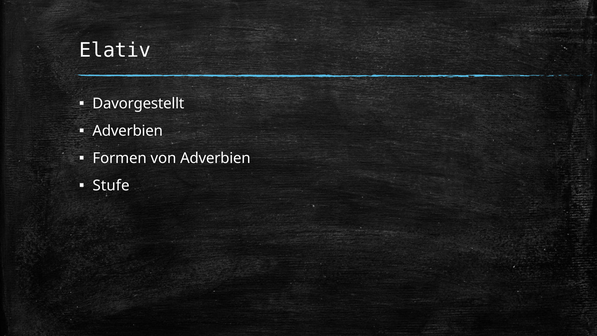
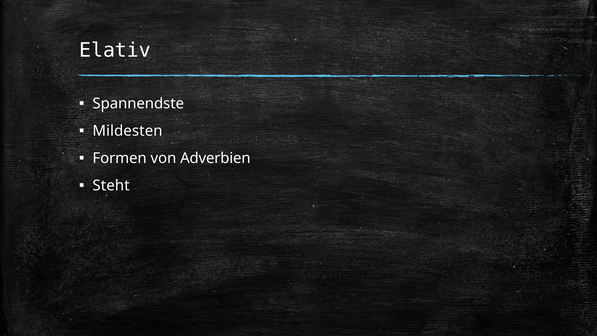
Davorgestellt: Davorgestellt -> Spannendste (138, 104)
Adverbien: Adverbien -> Mildesten (128, 131)
Stufe: Stufe -> Steht (111, 185)
